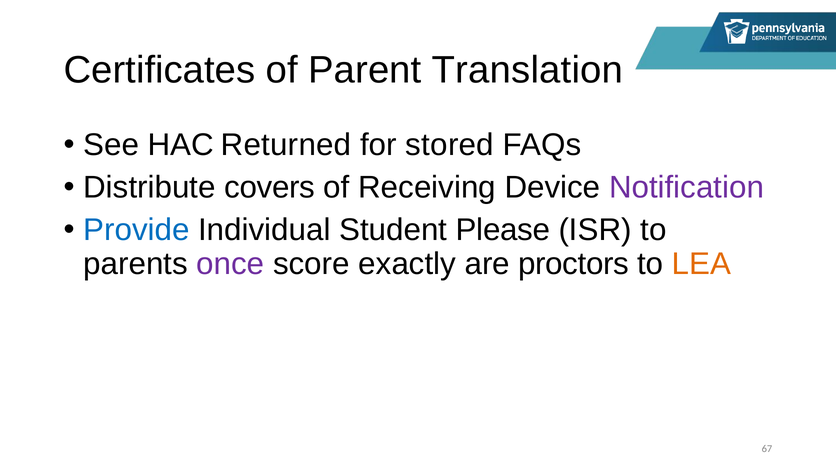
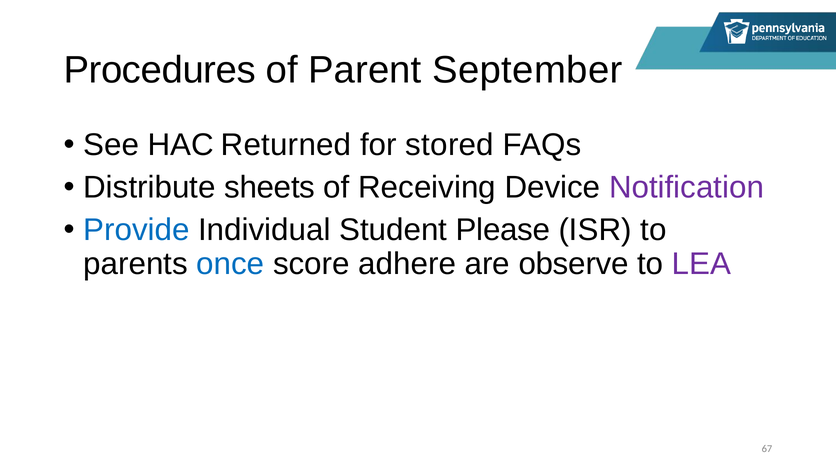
Certificates: Certificates -> Procedures (160, 70)
Translation: Translation -> September (527, 70)
covers: covers -> sheets (270, 188)
once colour: purple -> blue (230, 264)
exactly: exactly -> adhere (407, 264)
proctors: proctors -> observe (574, 264)
LEA colour: orange -> purple (701, 264)
